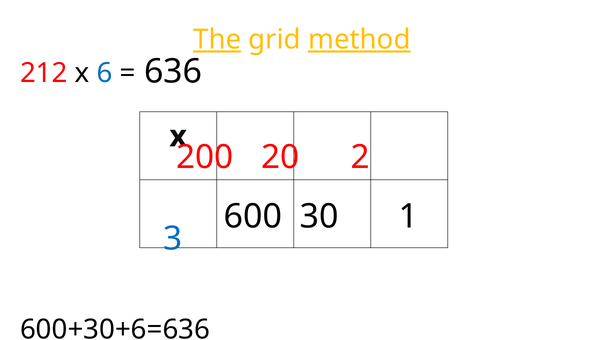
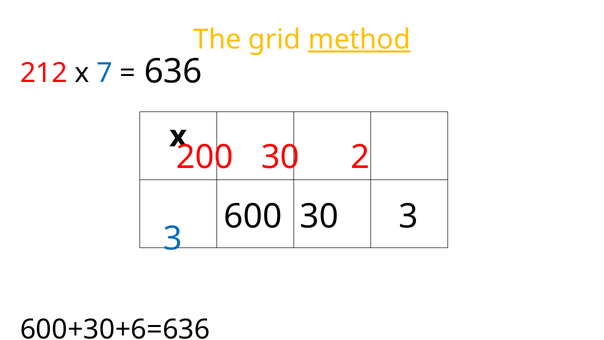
The underline: present -> none (217, 40)
6: 6 -> 7 (104, 73)
200 20: 20 -> 30 (280, 157)
600 1: 1 -> 3 (408, 216)
